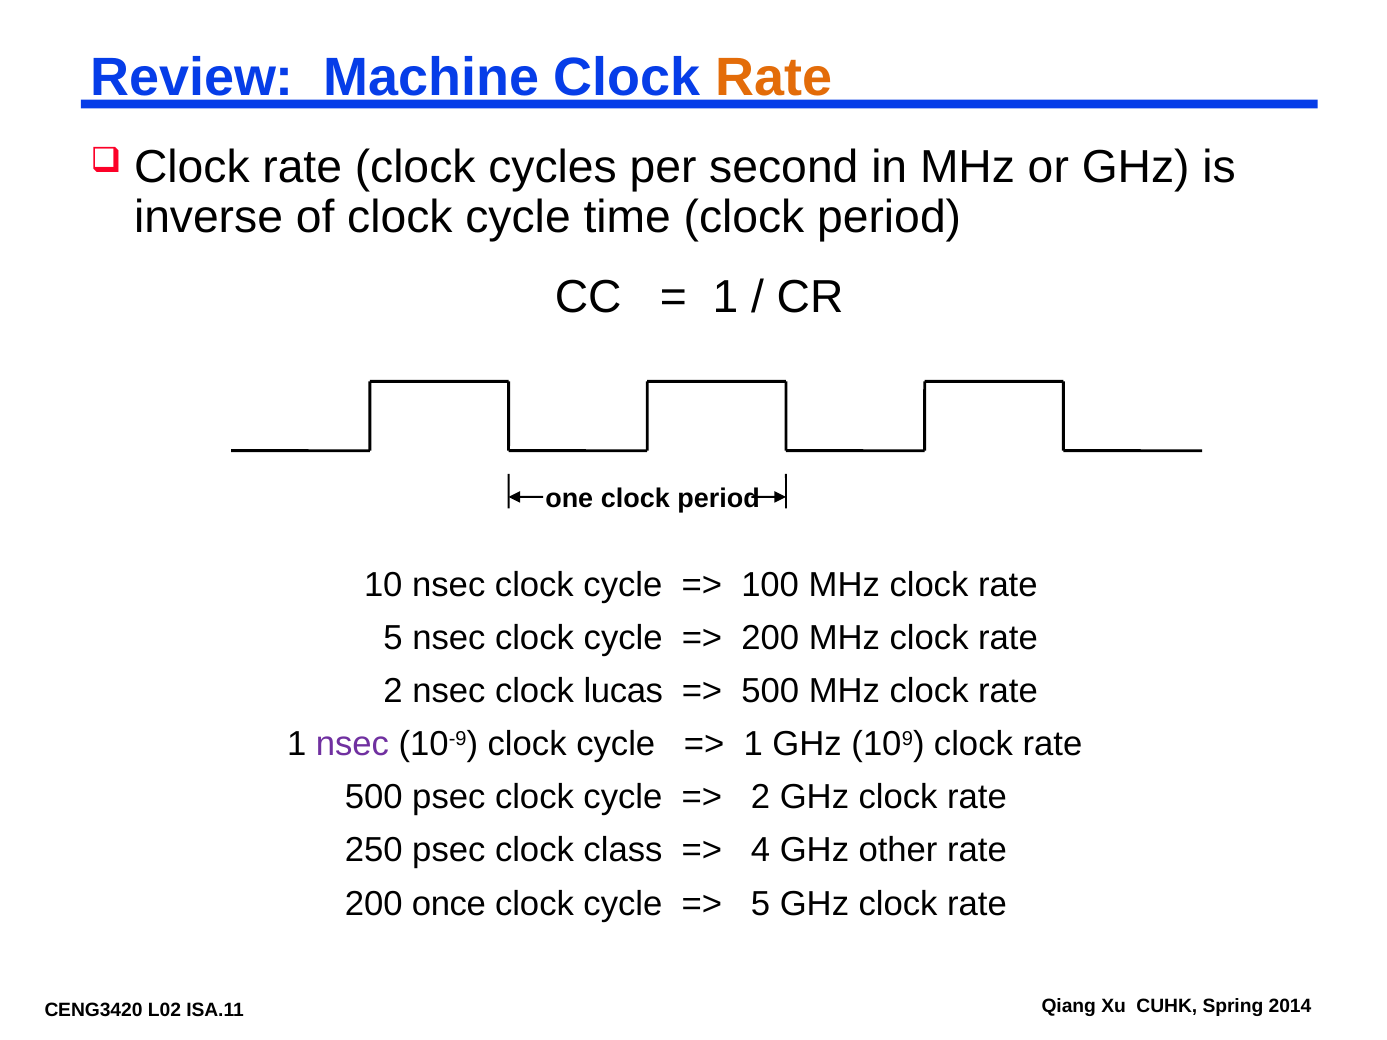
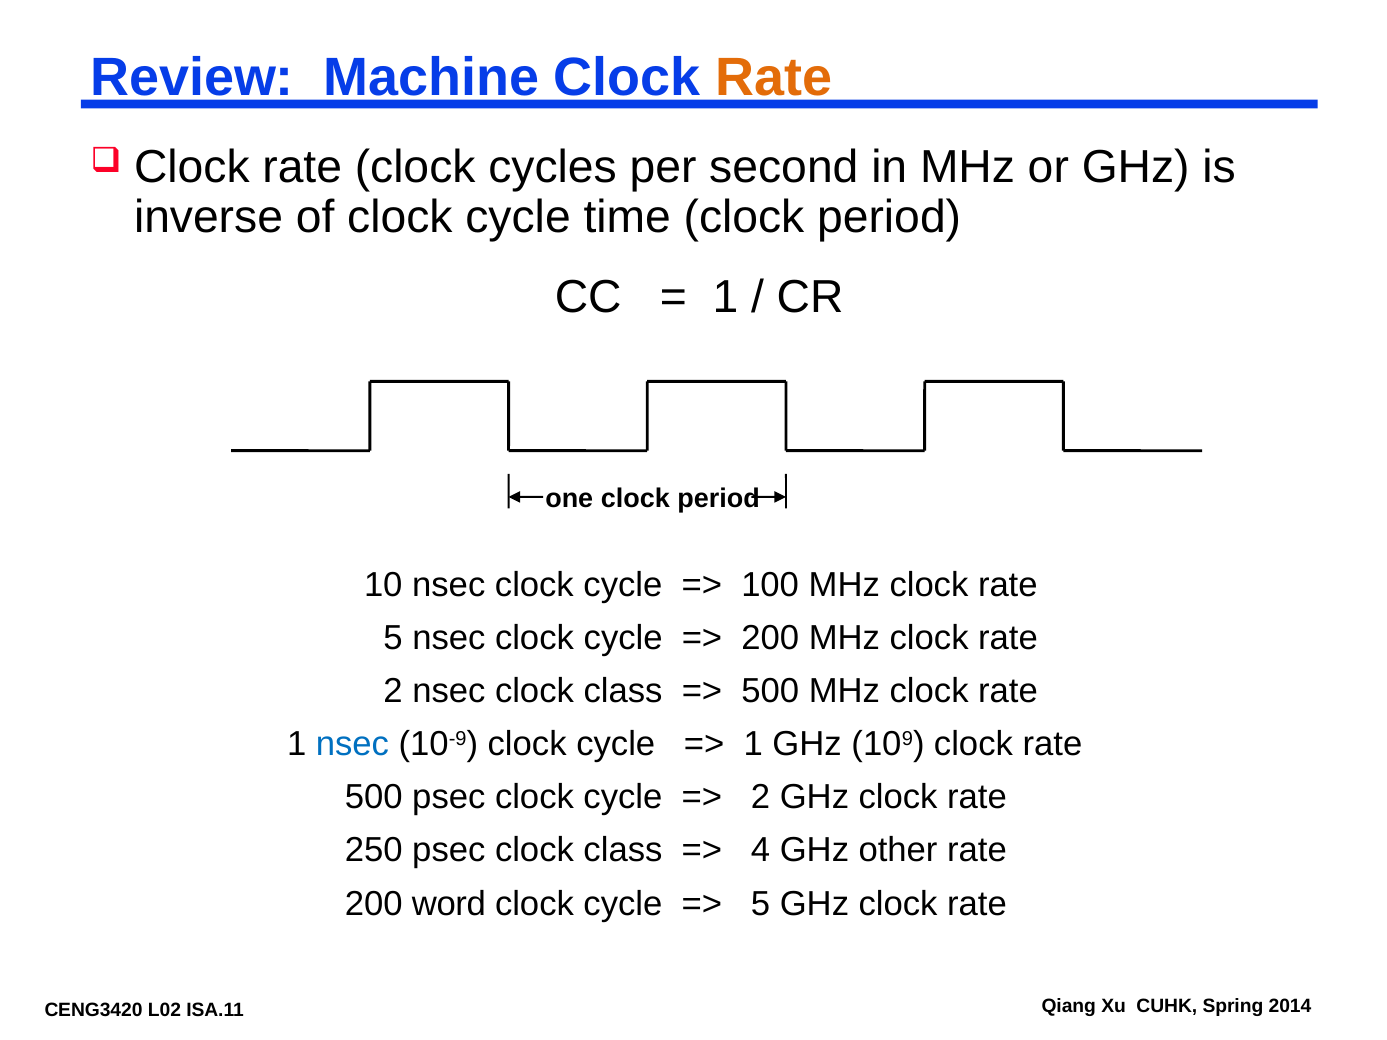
nsec clock lucas: lucas -> class (623, 691)
nsec colour: purple -> blue (352, 744)
once: once -> word (449, 904)
